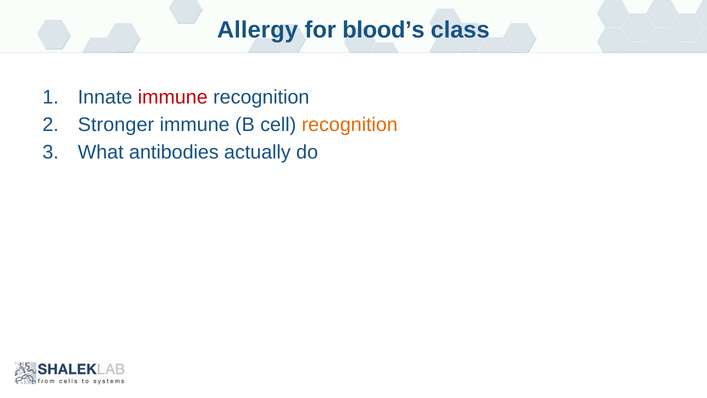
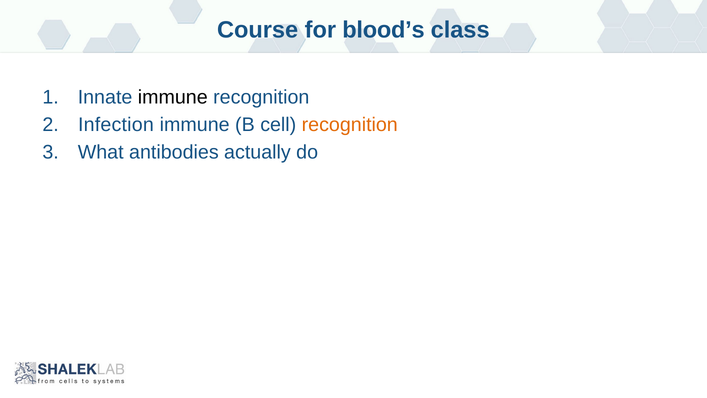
Allergy: Allergy -> Course (258, 30)
immune colour: red -> black (173, 97)
Stronger: Stronger -> Infection (116, 125)
